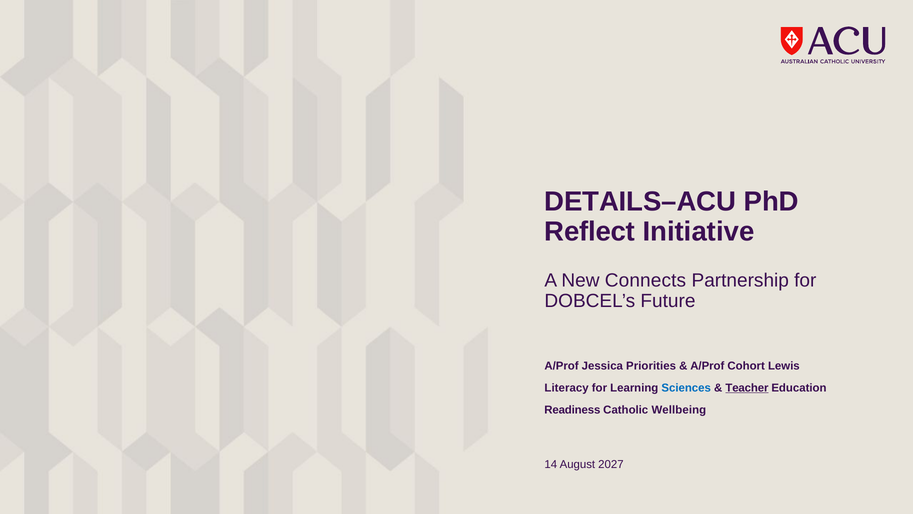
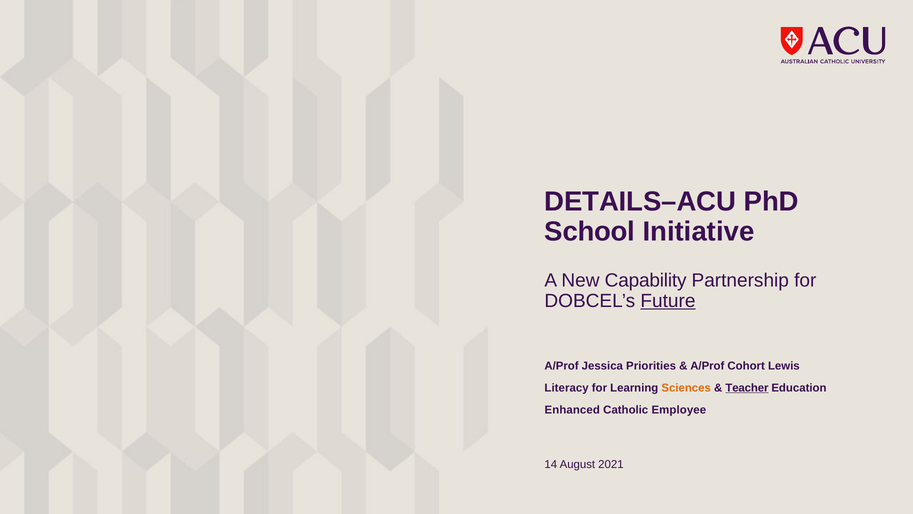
Reflect: Reflect -> School (590, 231)
Connects: Connects -> Capability (646, 280)
Future underline: none -> present (668, 301)
Sciences colour: blue -> orange (686, 388)
Readiness: Readiness -> Enhanced (572, 409)
Wellbeing: Wellbeing -> Employee (679, 409)
2027: 2027 -> 2021 (611, 464)
